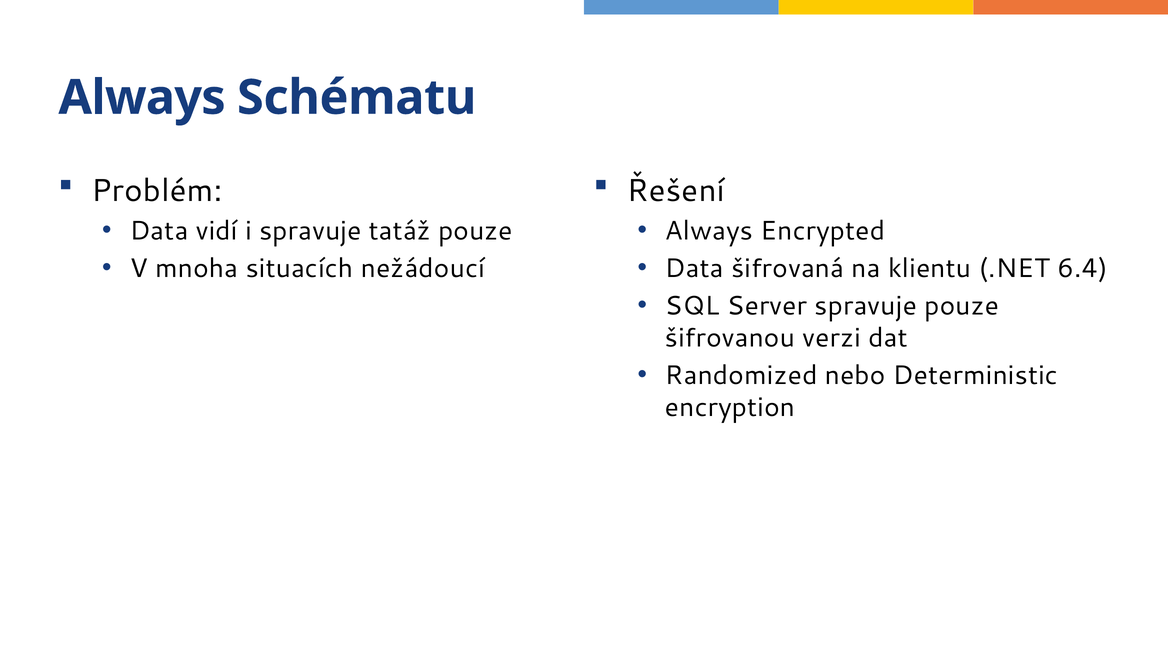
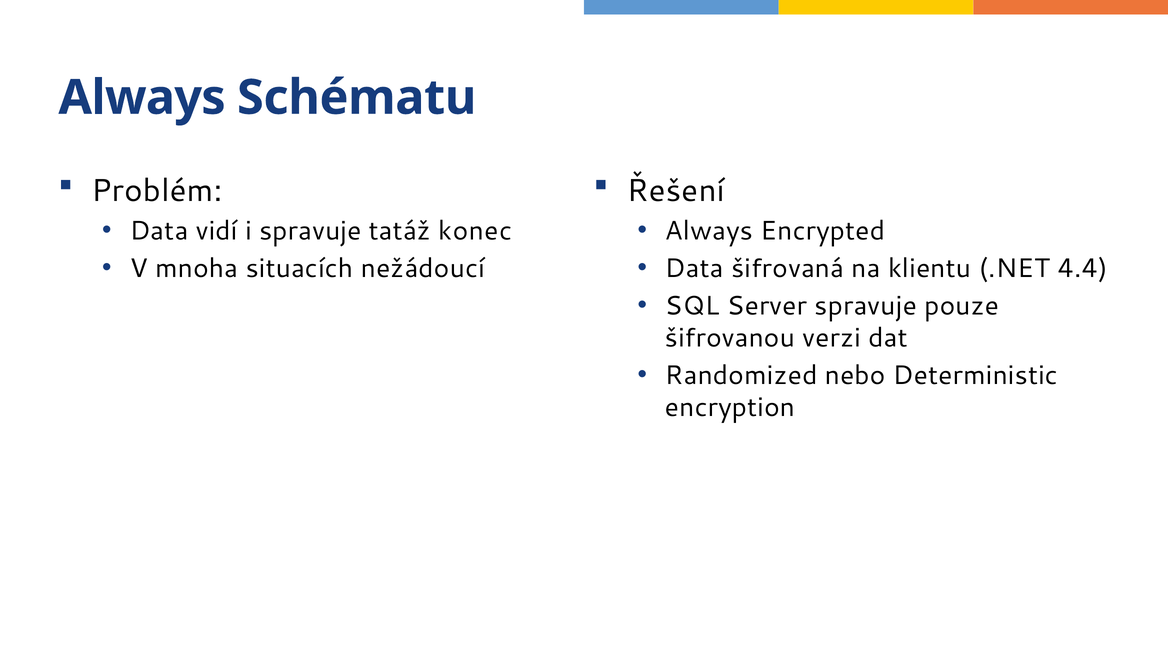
tatáž pouze: pouze -> konec (475, 231)
6.4: 6.4 -> 4.4 (1083, 268)
